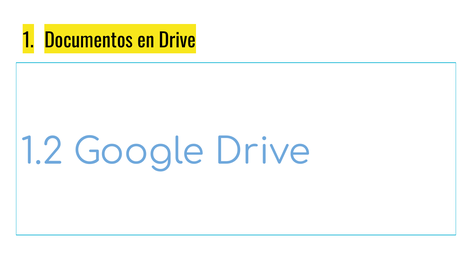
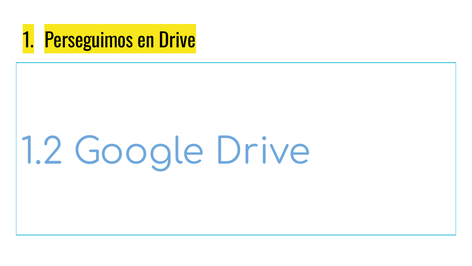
Documentos: Documentos -> Perseguimos (89, 41)
